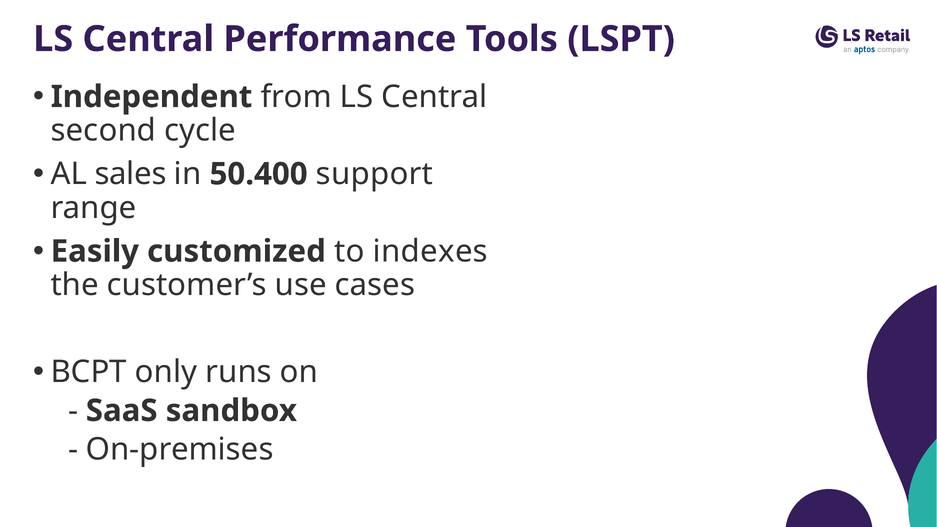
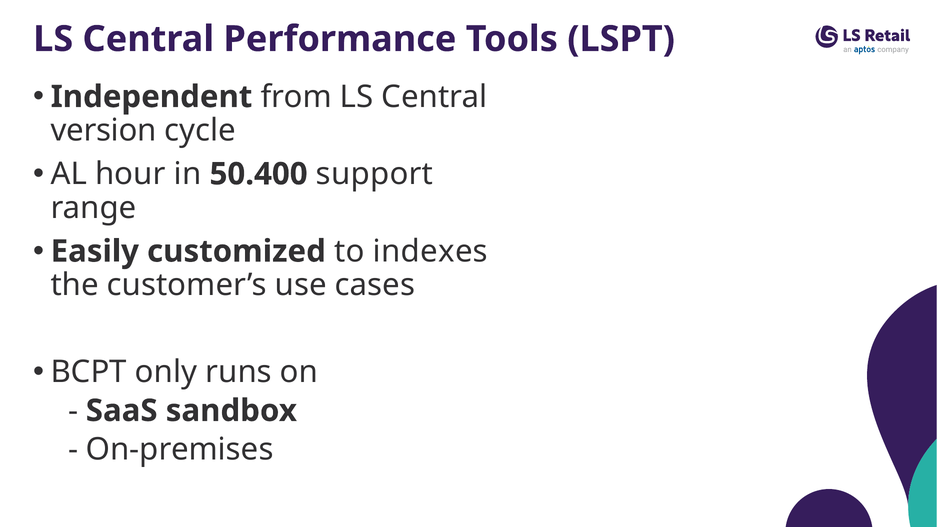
second: second -> version (104, 131)
sales: sales -> hour (130, 174)
